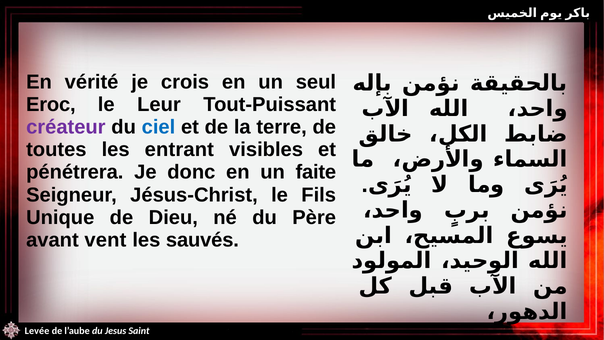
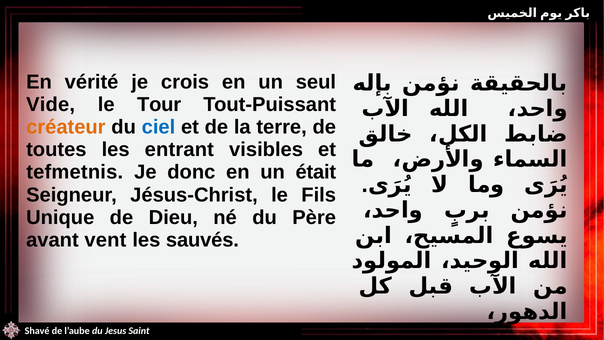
Eroc: Eroc -> Vide (51, 104)
Leur: Leur -> Tour (159, 104)
créateur colour: purple -> orange (66, 127)
pénétrera: pénétrera -> tefmetnis (75, 172)
faite: faite -> était (316, 172)
Levée: Levée -> Shavé (37, 331)
